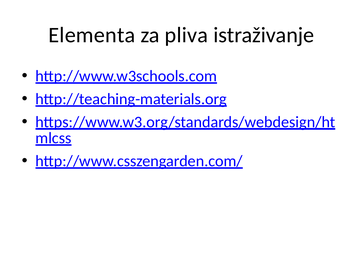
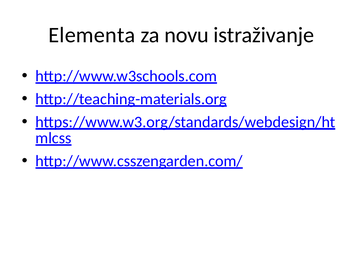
pliva: pliva -> novu (187, 35)
